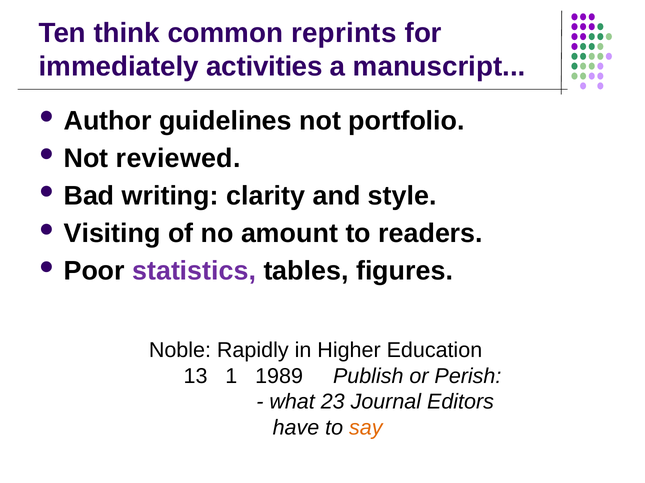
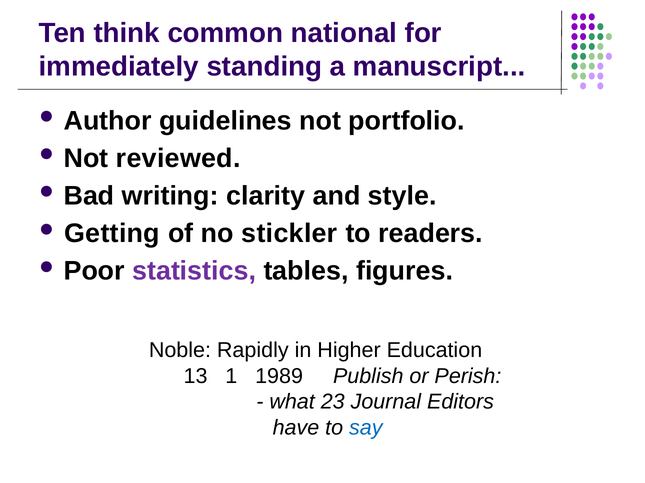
reprints: reprints -> national (344, 33)
activities: activities -> standing (264, 66)
Visiting: Visiting -> Getting (112, 234)
amount: amount -> stickler (289, 234)
say colour: orange -> blue (366, 428)
